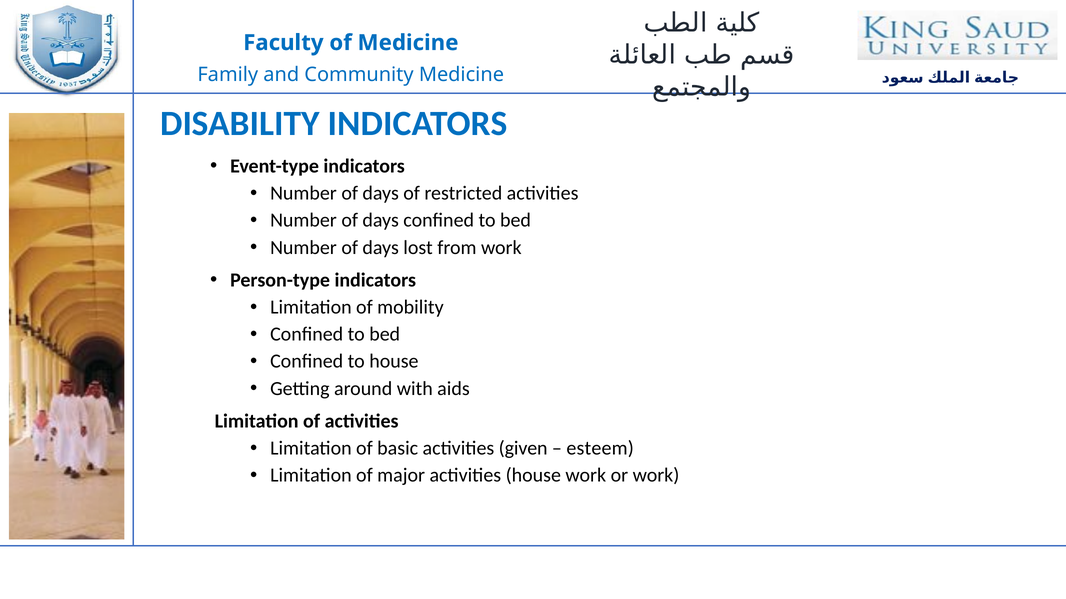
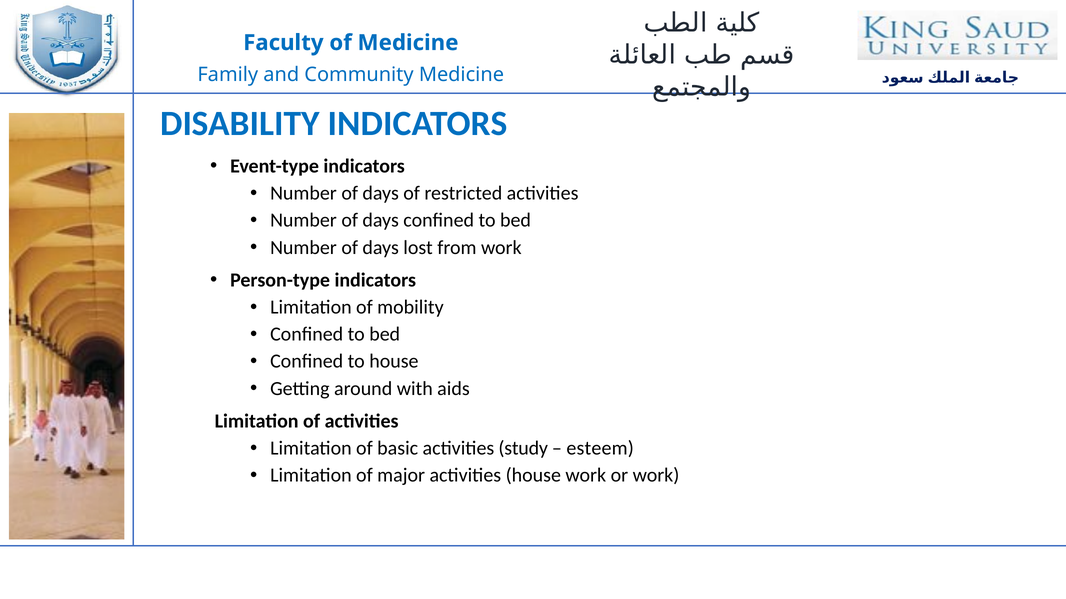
given: given -> study (523, 449)
